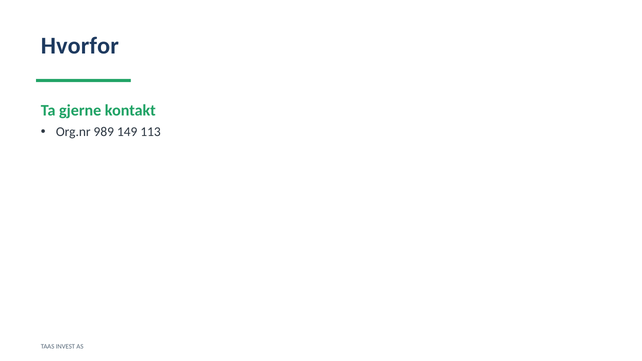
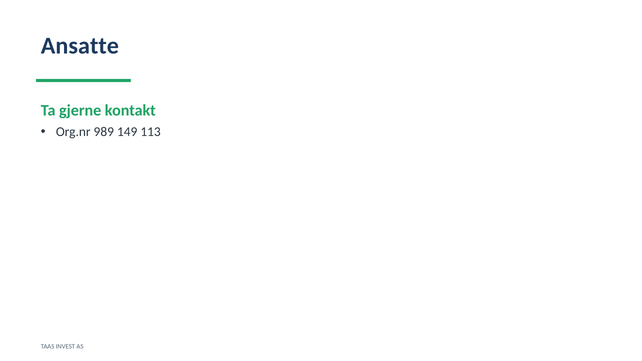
Hvorfor: Hvorfor -> Ansatte (80, 46)
